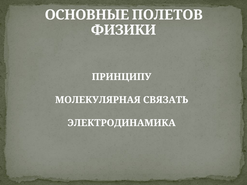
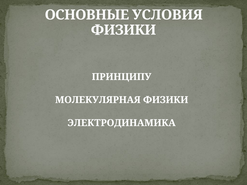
ПОЛЕТОВ: ПОЛЕТОВ -> УСЛОВИЯ (167, 15)
МОЛЕКУЛЯРНАЯ СВЯЗАТЬ: СВЯЗАТЬ -> ФИЗИКИ (166, 100)
